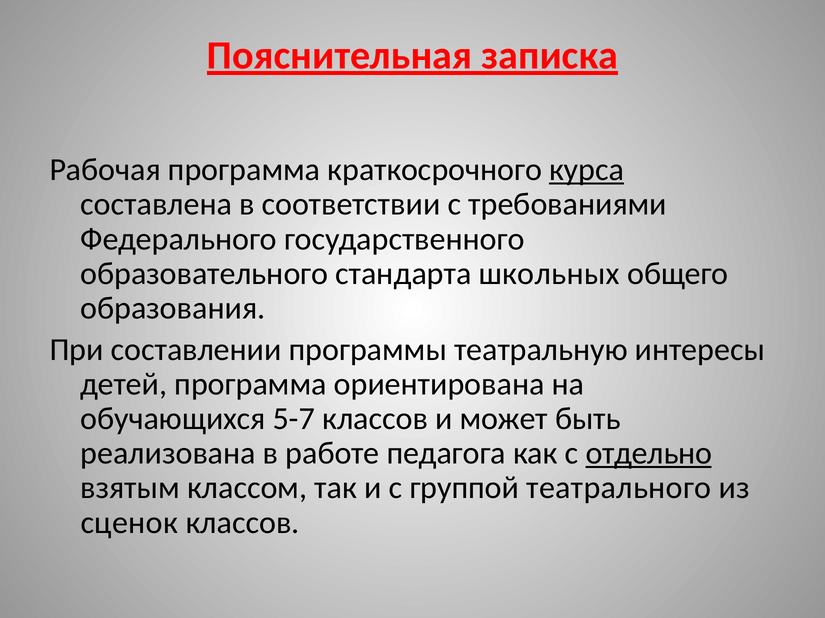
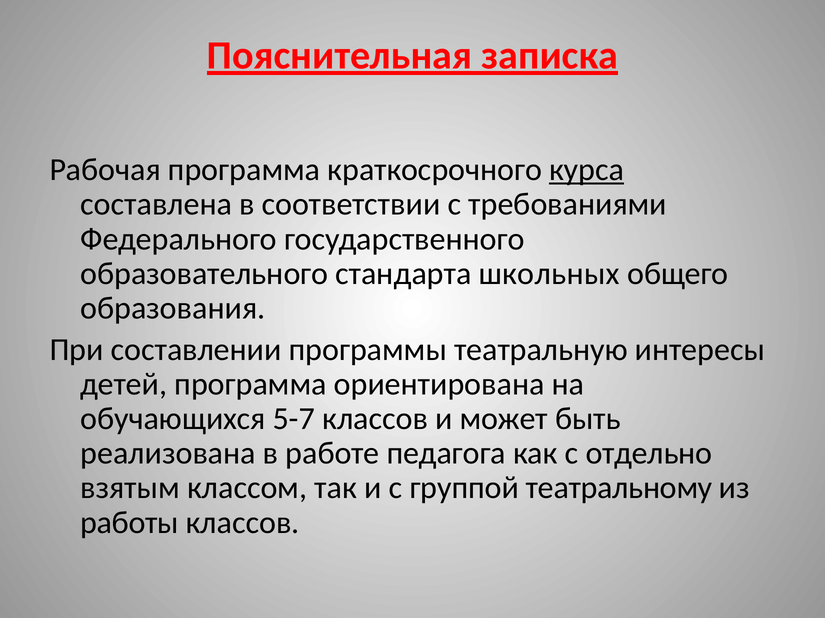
отдельно underline: present -> none (649, 454)
театрального: театрального -> театральному (619, 489)
сценок: сценок -> работы (130, 523)
